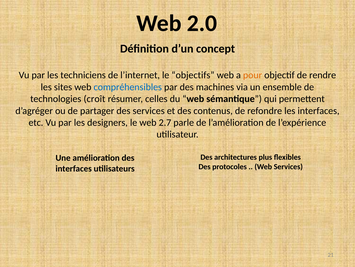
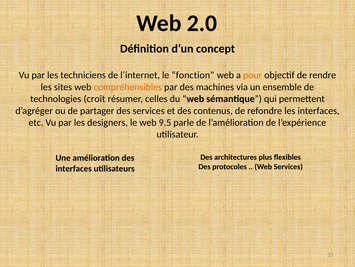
objectifs: objectifs -> fonction (193, 75)
compréhensibles colour: blue -> orange (128, 87)
2.7: 2.7 -> 9.5 (165, 122)
